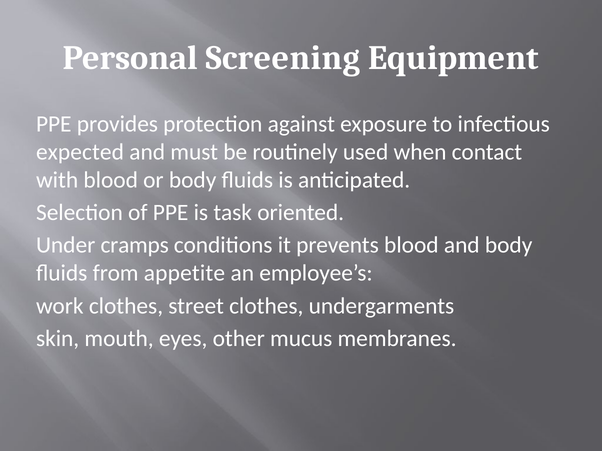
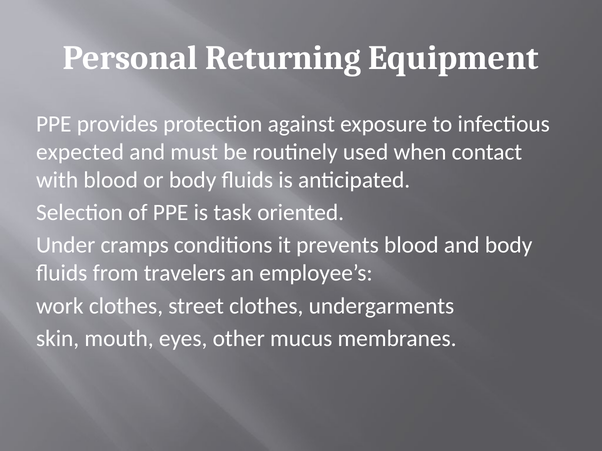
Screening: Screening -> Returning (283, 58)
appetite: appetite -> travelers (185, 274)
